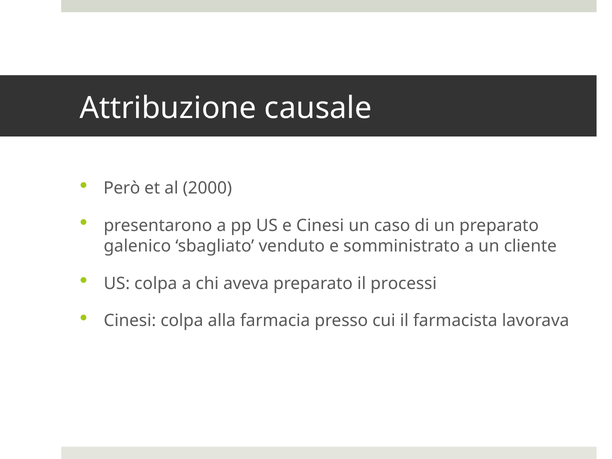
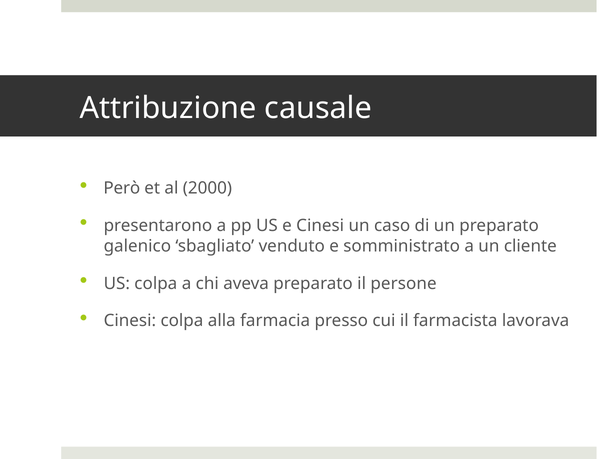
processi: processi -> persone (404, 283)
